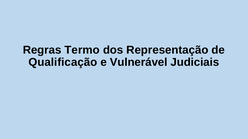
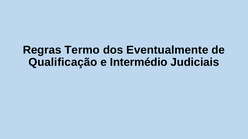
Representação: Representação -> Eventualmente (167, 50)
Vulnerável: Vulnerável -> Intermédio (139, 62)
